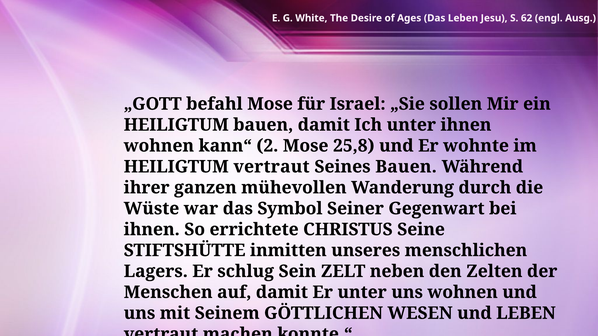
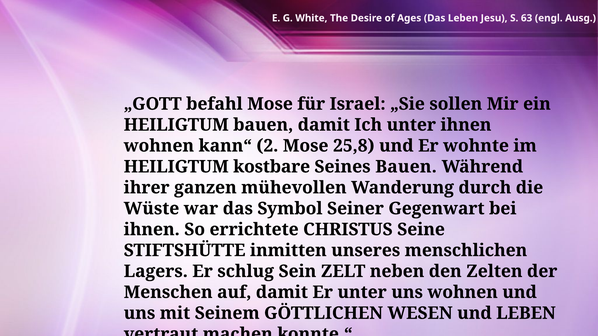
62: 62 -> 63 (527, 18)
HEILIGTUM vertraut: vertraut -> kostbare (272, 167)
